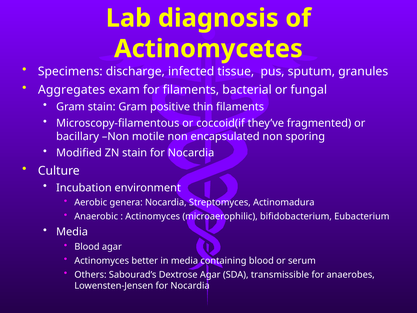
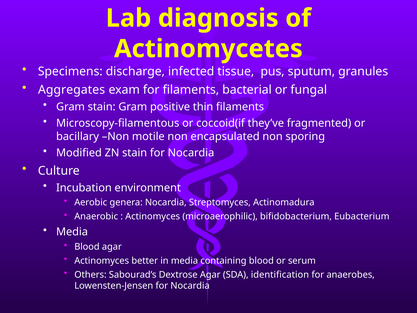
transmissible: transmissible -> identification (280, 274)
